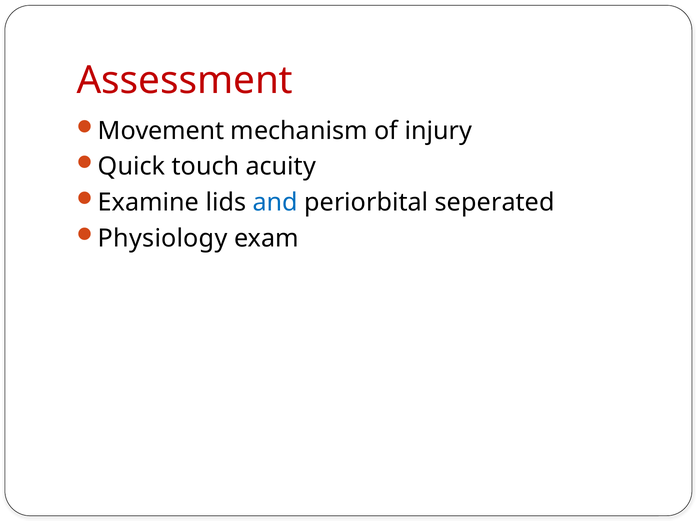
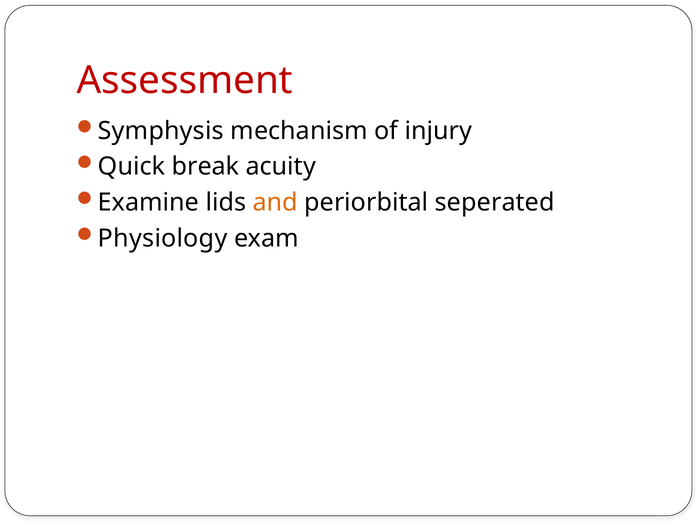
Movement: Movement -> Symphysis (161, 131)
touch: touch -> break (205, 166)
and colour: blue -> orange (275, 202)
